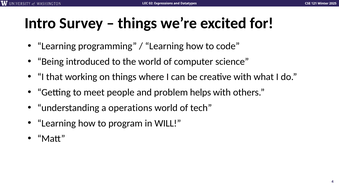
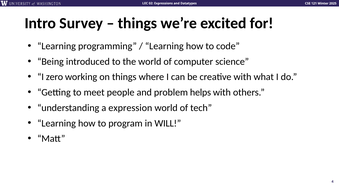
that: that -> zero (54, 77)
operations: operations -> expression (130, 108)
